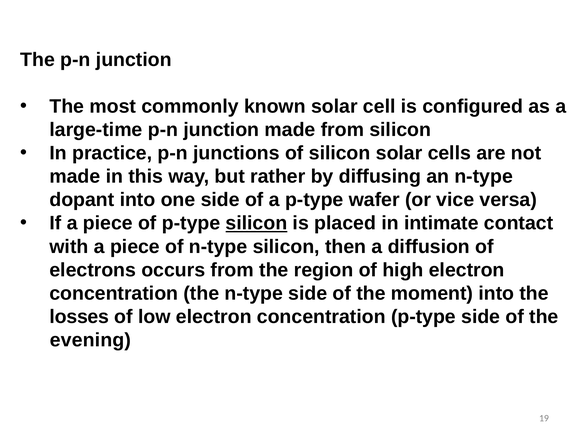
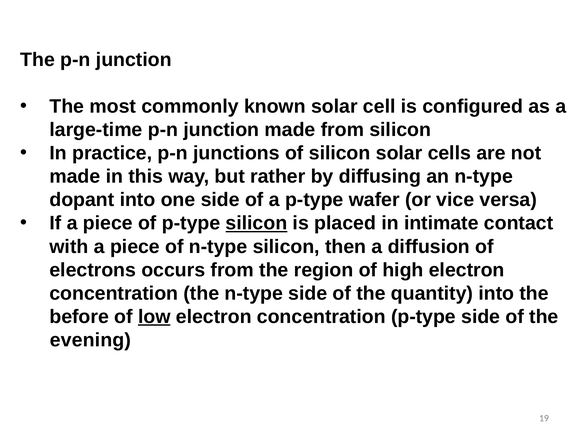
moment: moment -> quantity (432, 293)
losses: losses -> before (79, 317)
low underline: none -> present (154, 317)
